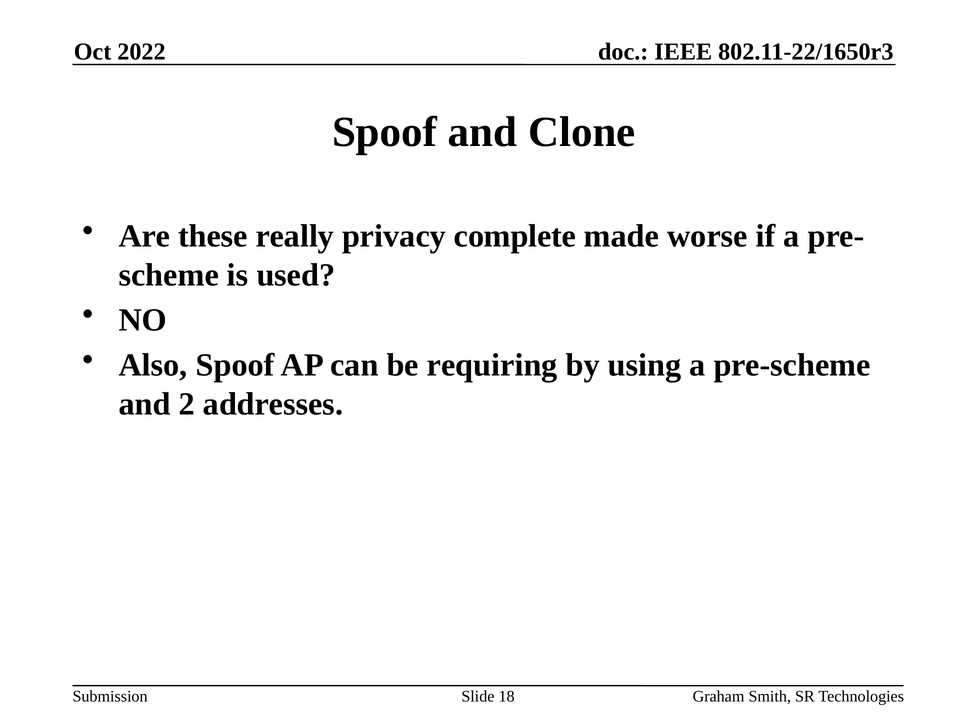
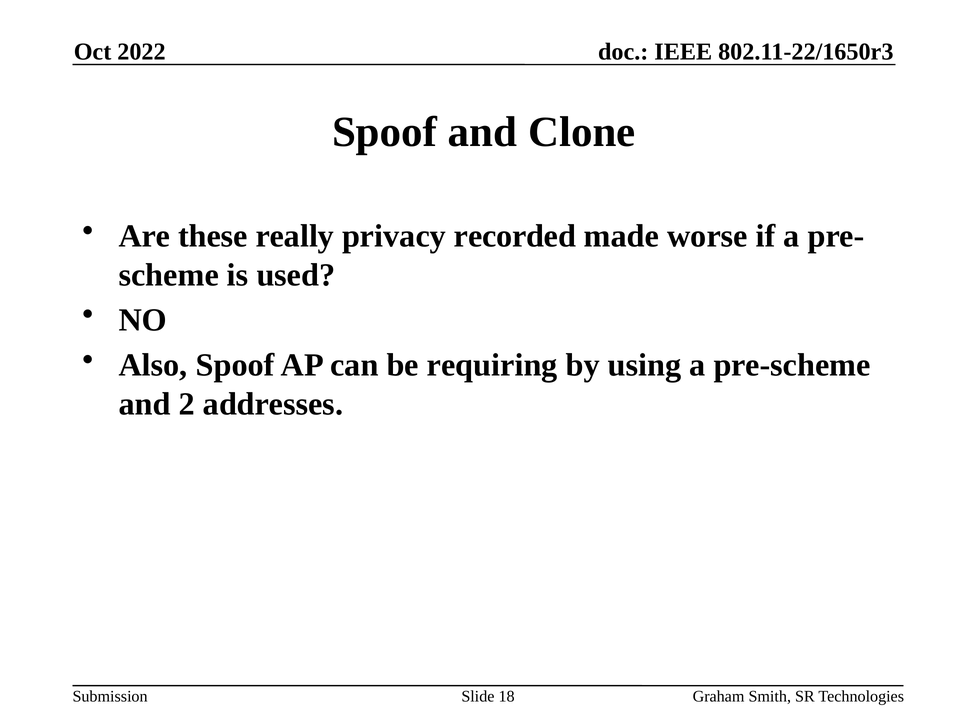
complete: complete -> recorded (515, 236)
